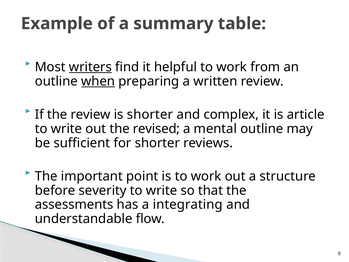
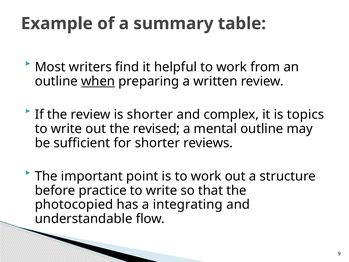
writers underline: present -> none (90, 67)
article: article -> topics (306, 115)
severity: severity -> practice (103, 190)
assessments: assessments -> photocopied (74, 204)
